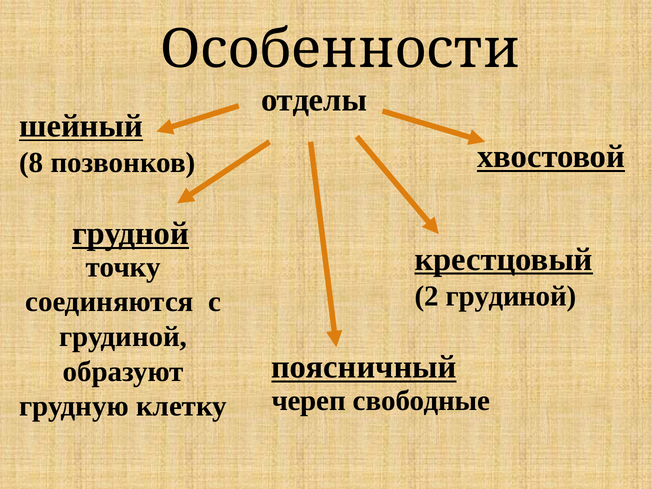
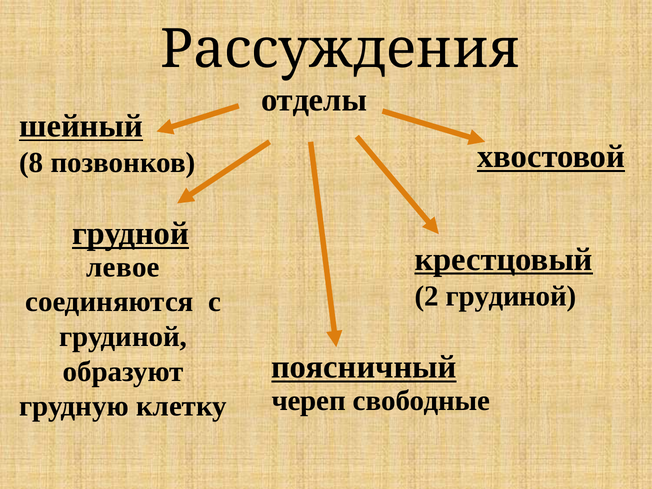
Особенности: Особенности -> Рассуждения (340, 49)
точку: точку -> левое (123, 267)
